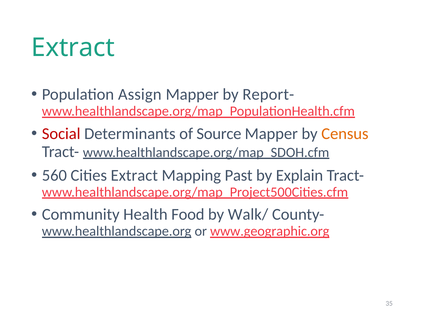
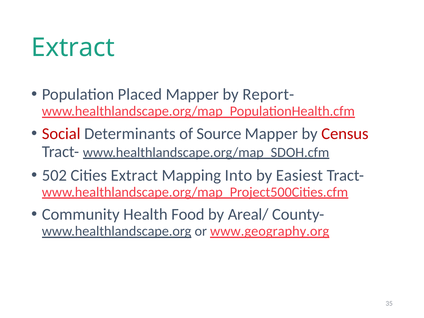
Assign: Assign -> Placed (140, 95)
Census colour: orange -> red (345, 134)
560: 560 -> 502 (54, 175)
Past: Past -> Into (238, 175)
Explain: Explain -> Easiest (299, 175)
Walk/: Walk/ -> Areal/ (248, 215)
www.geographic.org: www.geographic.org -> www.geography.org (270, 231)
